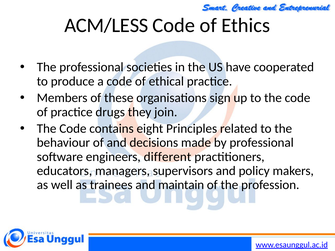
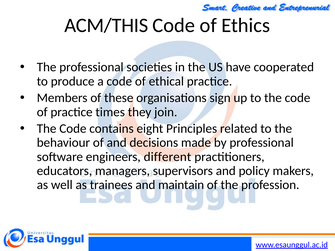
ACM/LESS: ACM/LESS -> ACM/THIS (106, 25)
drugs: drugs -> times (110, 112)
